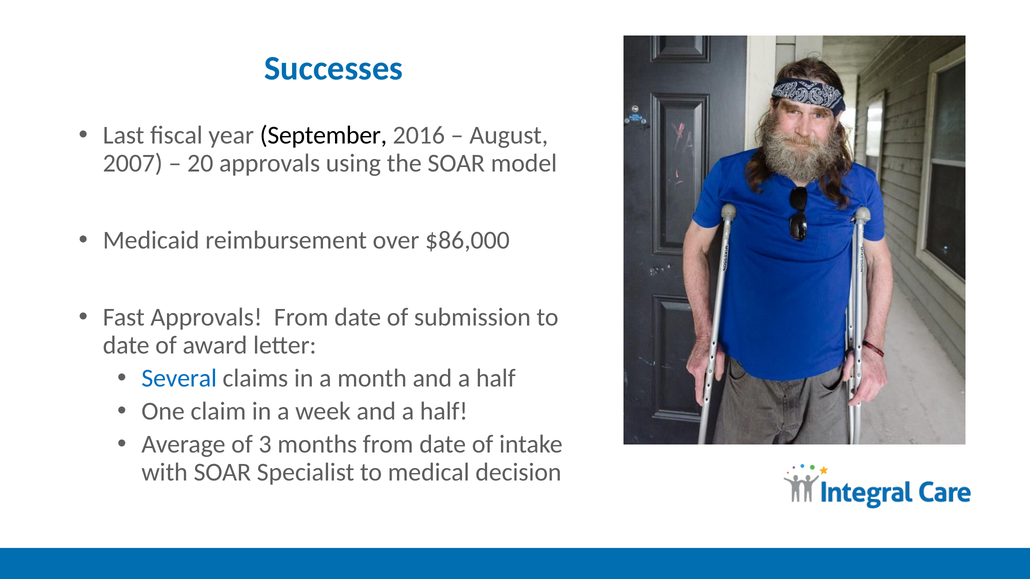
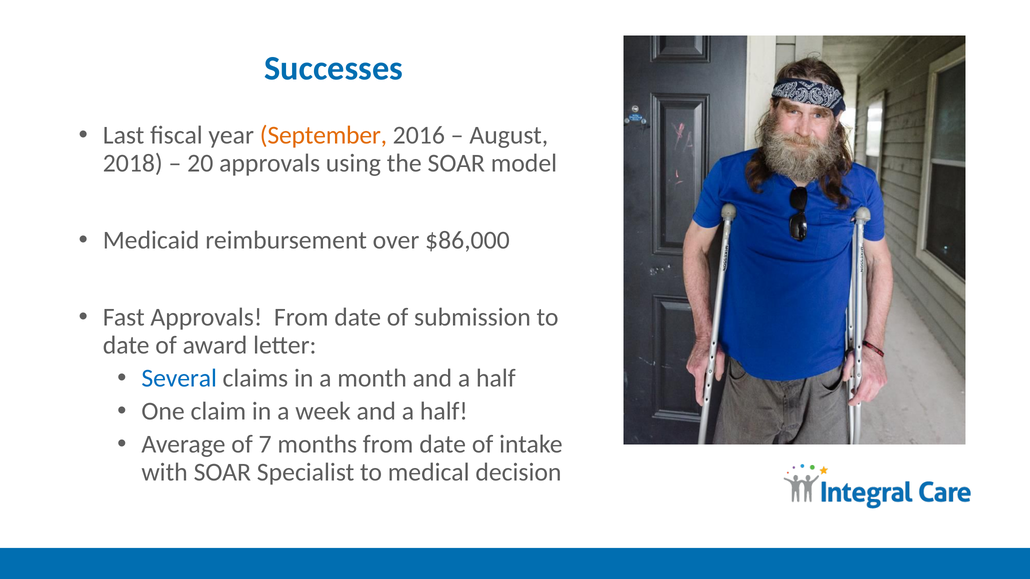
September colour: black -> orange (323, 136)
2007: 2007 -> 2018 (133, 163)
3: 3 -> 7 (265, 445)
